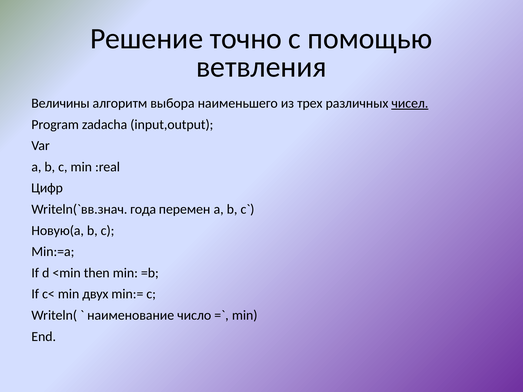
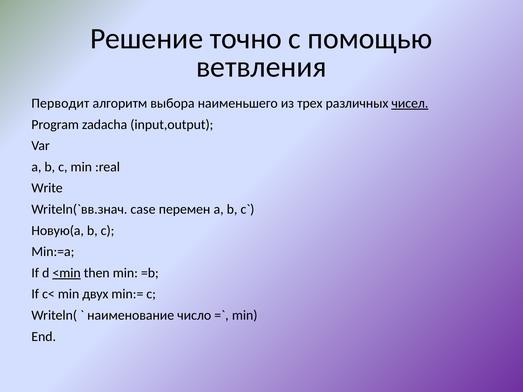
Величины: Величины -> Перводит (60, 103)
Цифр: Цифр -> Write (47, 188)
года: года -> case (143, 209)
<min underline: none -> present (67, 273)
